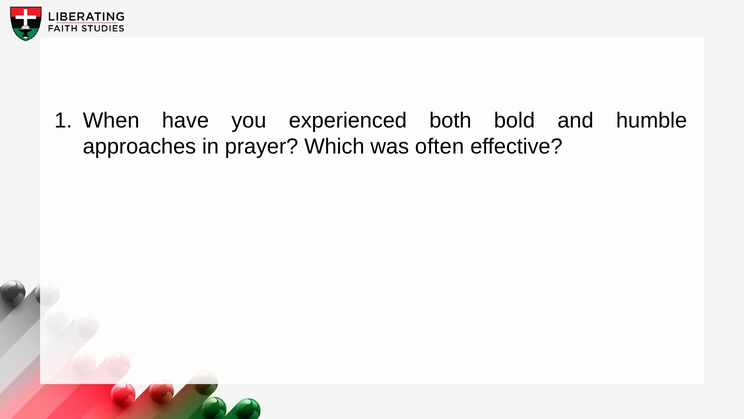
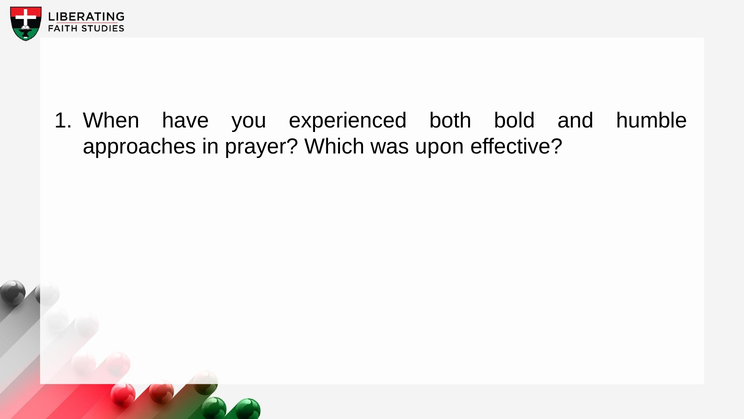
often: often -> upon (440, 147)
